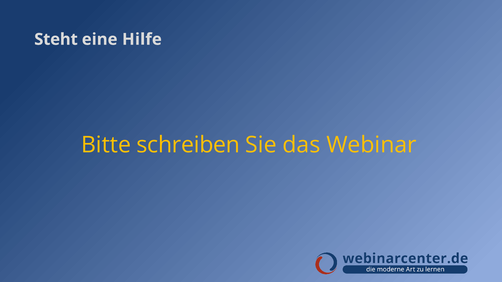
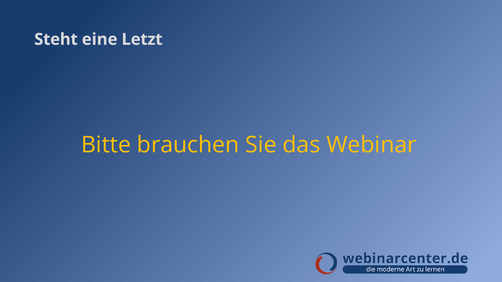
Hilfe: Hilfe -> Letzt (142, 39)
schreiben: schreiben -> brauchen (188, 145)
